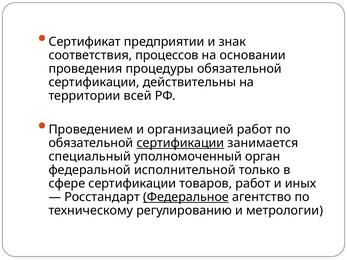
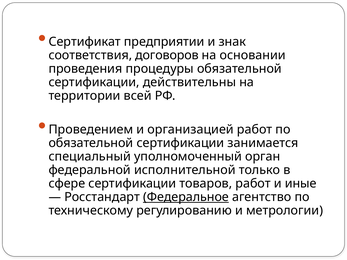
процессов: процессов -> договоров (167, 55)
сертификации underline: present -> none (180, 143)
иных: иных -> иные (301, 184)
